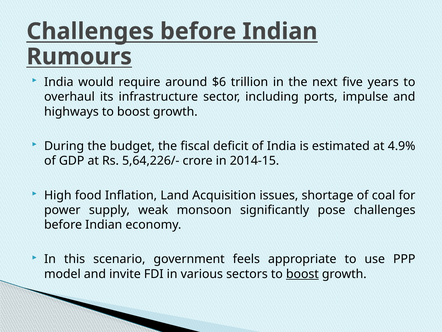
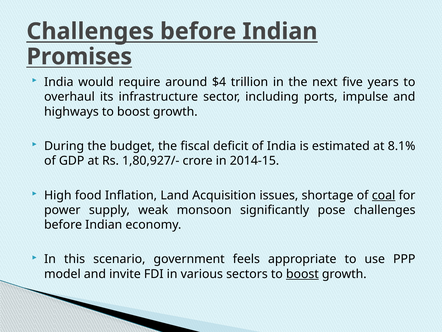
Rumours: Rumours -> Promises (79, 57)
$6: $6 -> $4 (219, 82)
4.9%: 4.9% -> 8.1% (402, 146)
5,64,226/-: 5,64,226/- -> 1,80,927/- (151, 161)
coal underline: none -> present (384, 195)
